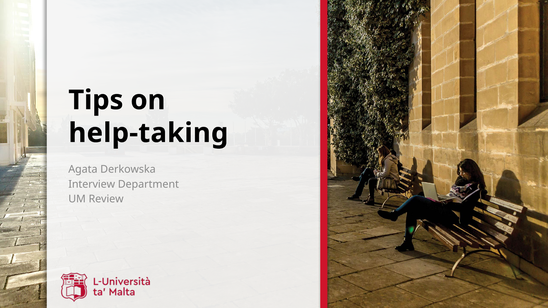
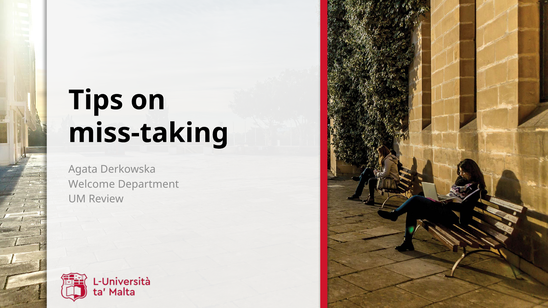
help-taking: help-taking -> miss-taking (149, 133)
Interview: Interview -> Welcome (92, 184)
